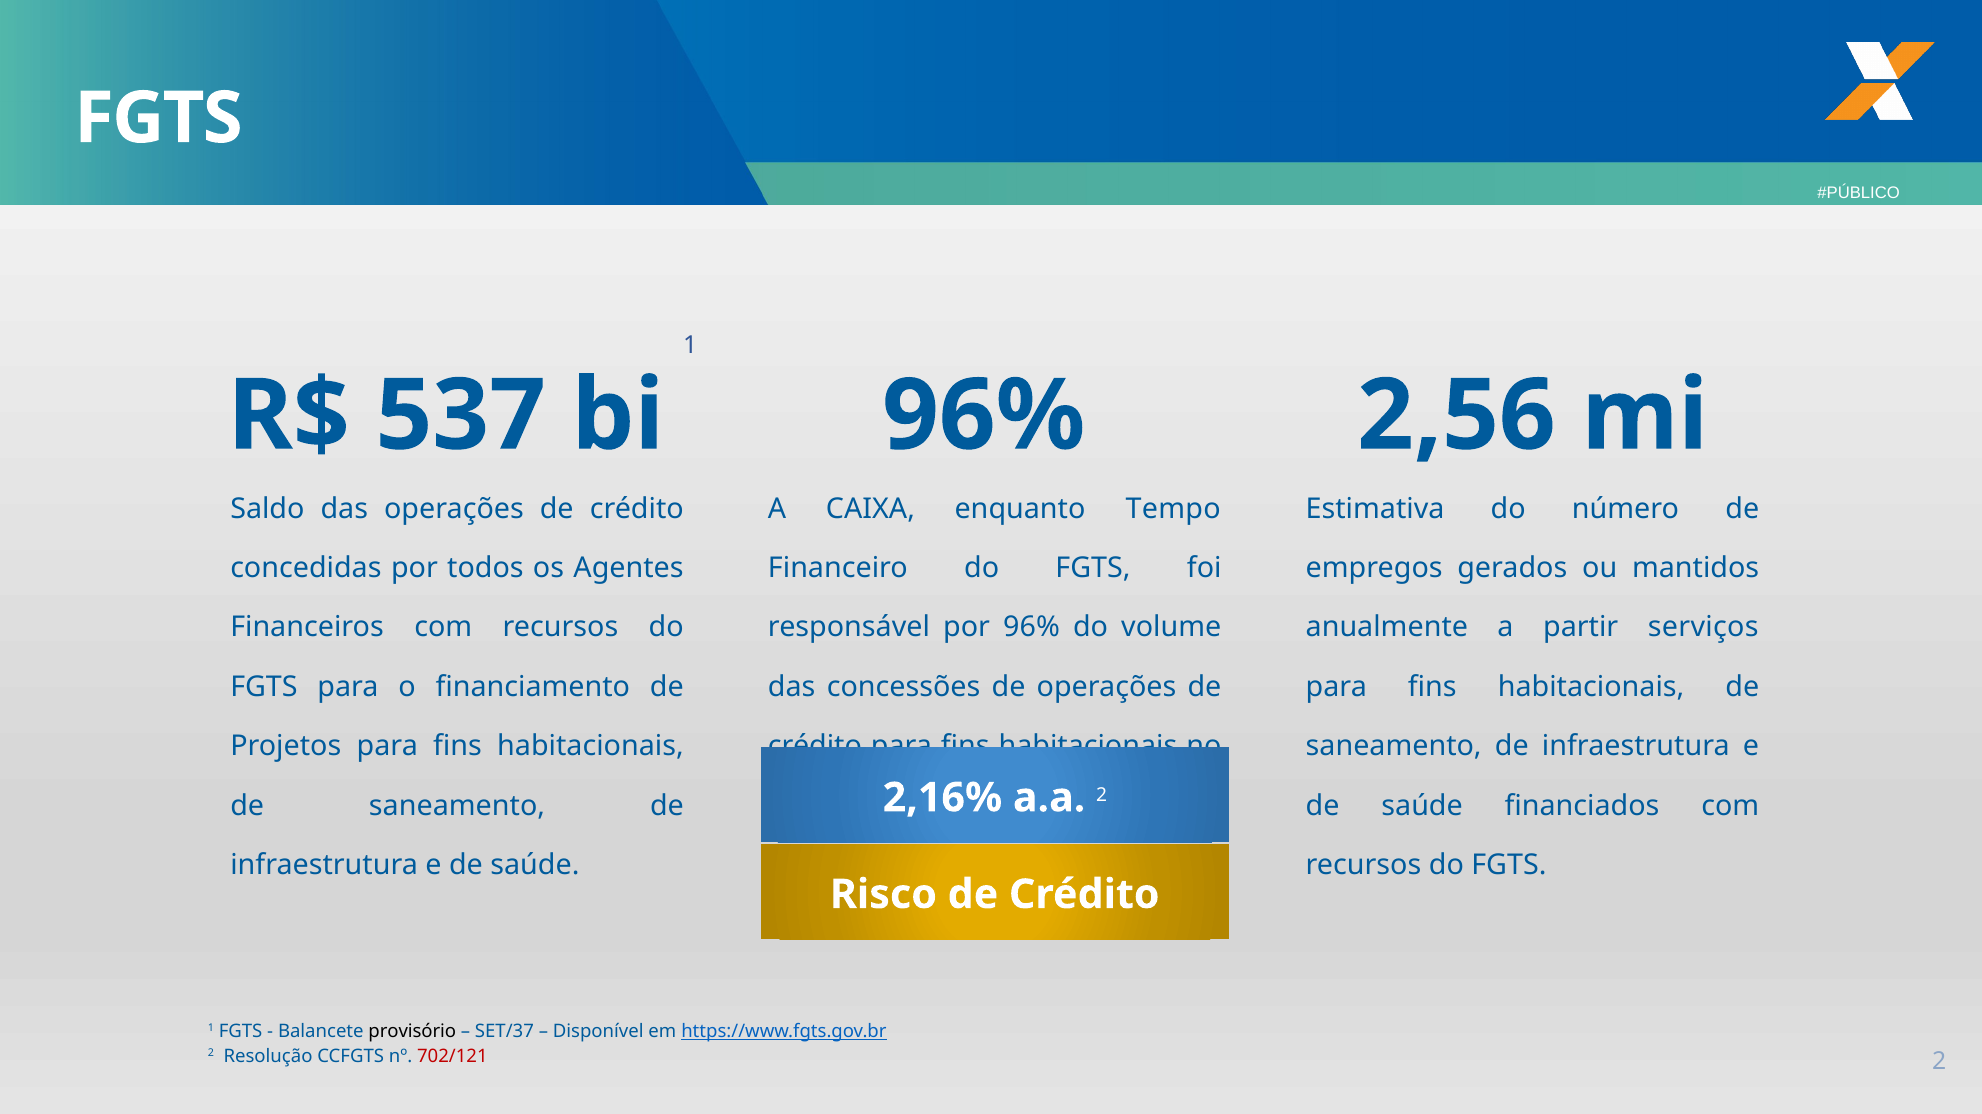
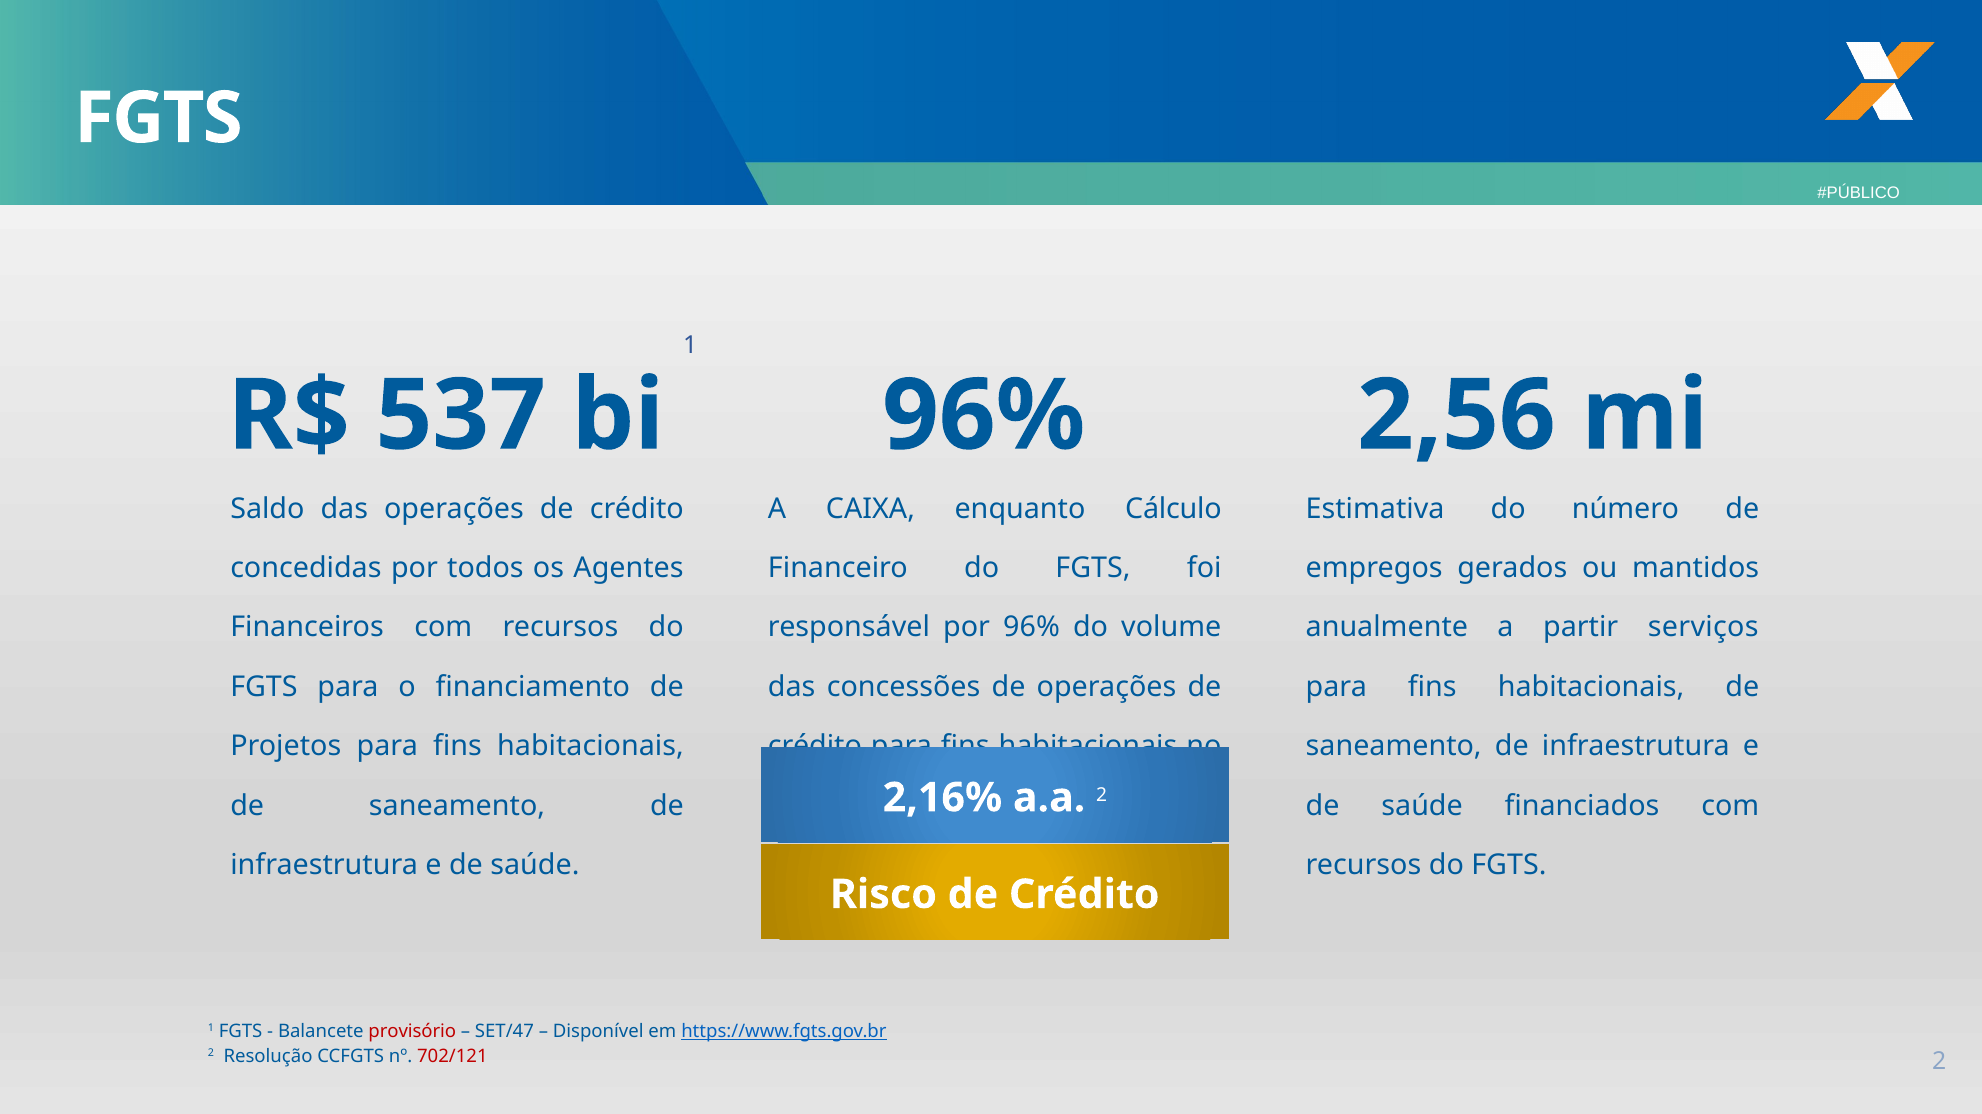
Tempo: Tempo -> Cálculo (1173, 509)
provisório colour: black -> red (412, 1031)
SET/37: SET/37 -> SET/47 (504, 1031)
